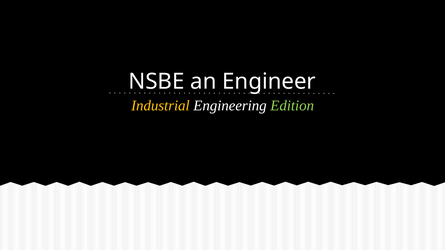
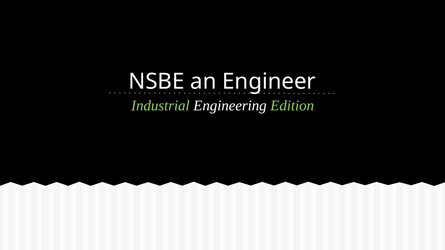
Industrial colour: yellow -> light green (160, 106)
